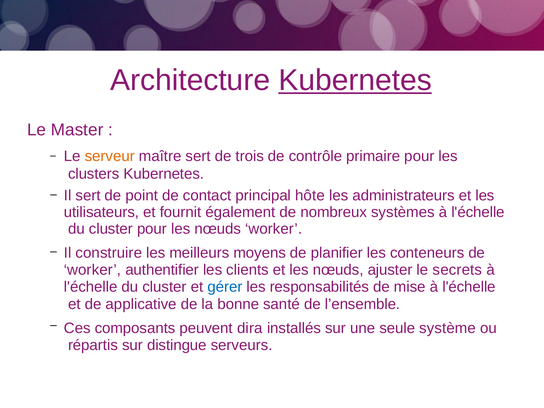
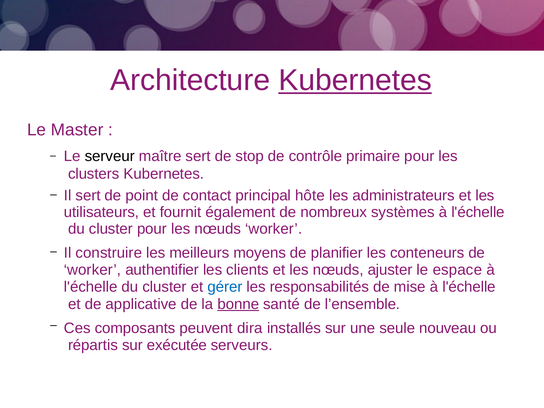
serveur colour: orange -> black (110, 156)
trois: trois -> stop (250, 156)
secrets: secrets -> espace (457, 270)
bonne underline: none -> present (238, 304)
système: système -> nouveau (448, 328)
distingue: distingue -> exécutée (177, 345)
